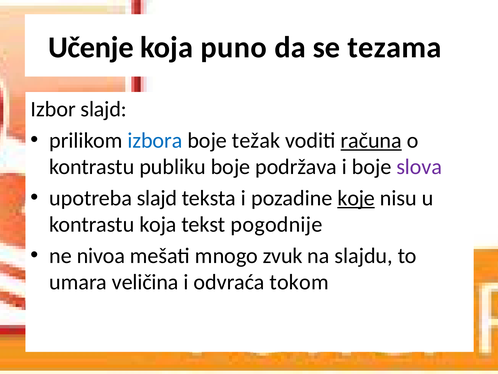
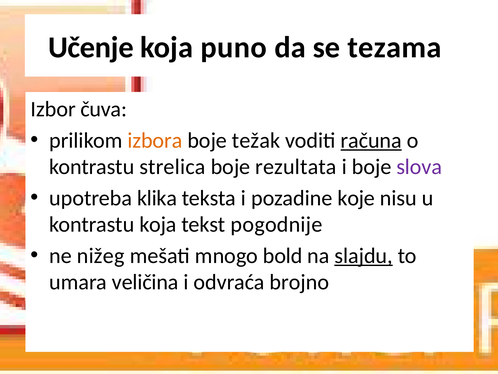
Izbor slajd: slajd -> čuva (104, 109)
izbora colour: blue -> orange (155, 140)
publiku: publiku -> strelica (172, 167)
podržava: podržava -> rezultata (296, 167)
upotreba slajd: slajd -> klika (157, 198)
koje underline: present -> none (356, 198)
nivoa: nivoa -> nižeg (101, 255)
zvuk: zvuk -> bold (283, 255)
slajdu underline: none -> present (364, 255)
tokom: tokom -> brojno (299, 282)
